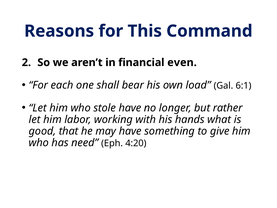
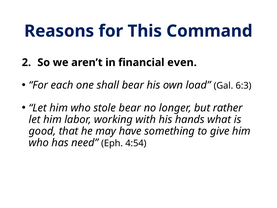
6:1: 6:1 -> 6:3 (243, 86)
stole have: have -> bear (130, 108)
4:20: 4:20 -> 4:54 (136, 143)
